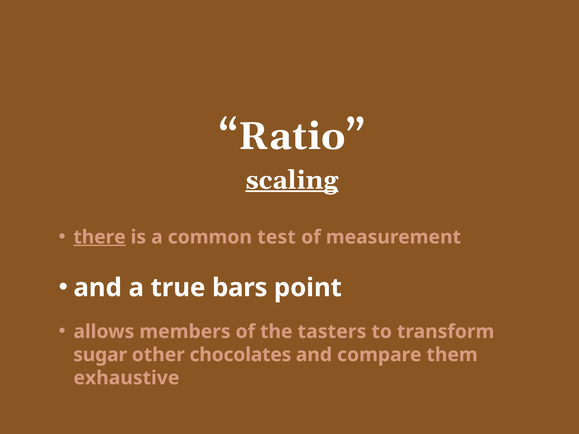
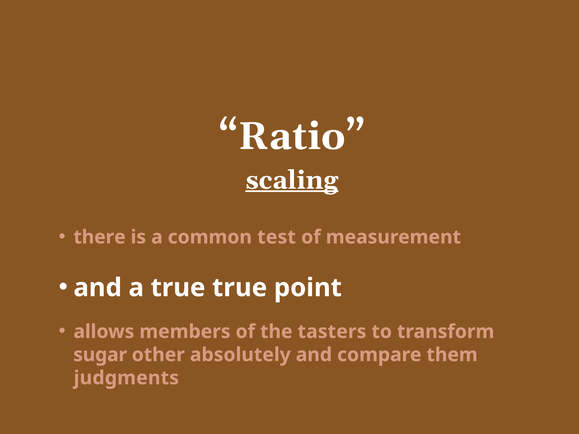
there underline: present -> none (100, 237)
true bars: bars -> true (240, 288)
chocolates: chocolates -> absolutely (240, 355)
exhaustive: exhaustive -> judgments (126, 378)
